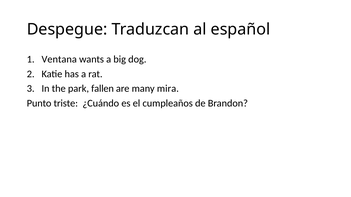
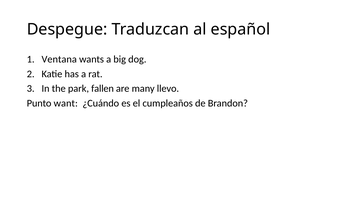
mira: mira -> llevo (168, 89)
triste: triste -> want (66, 103)
